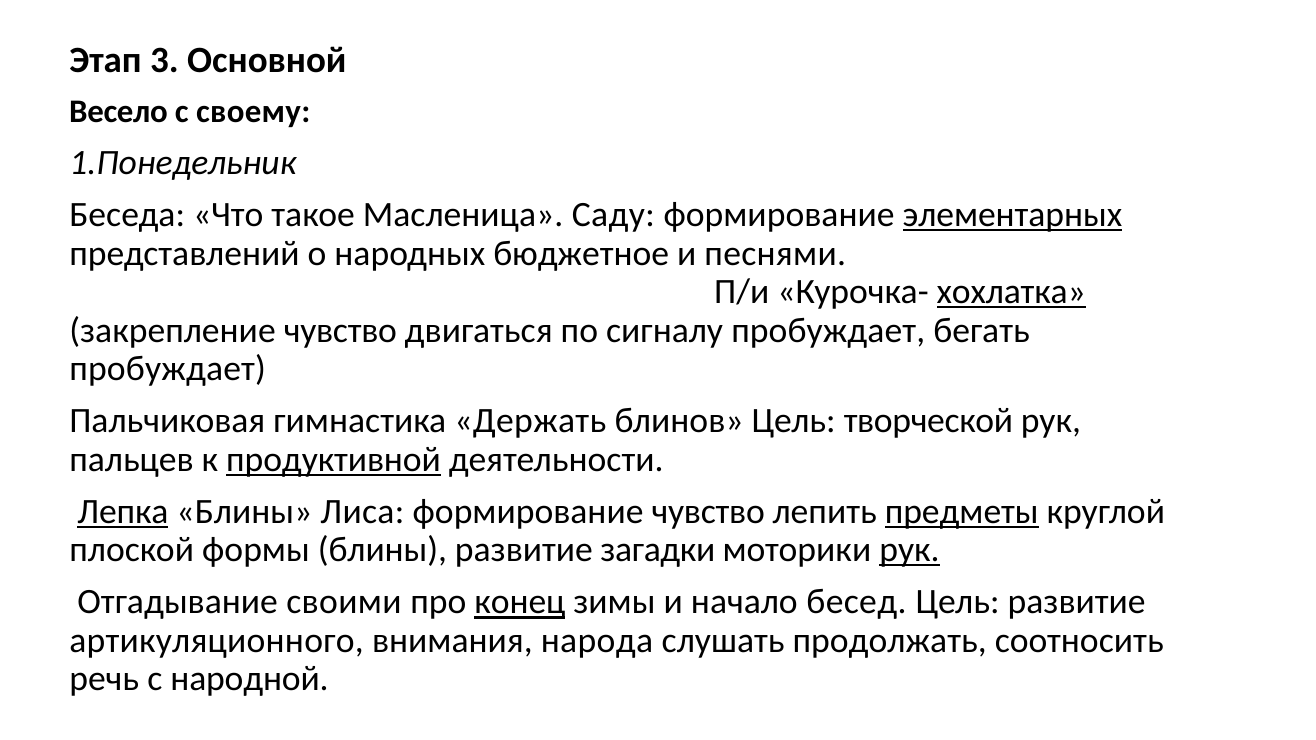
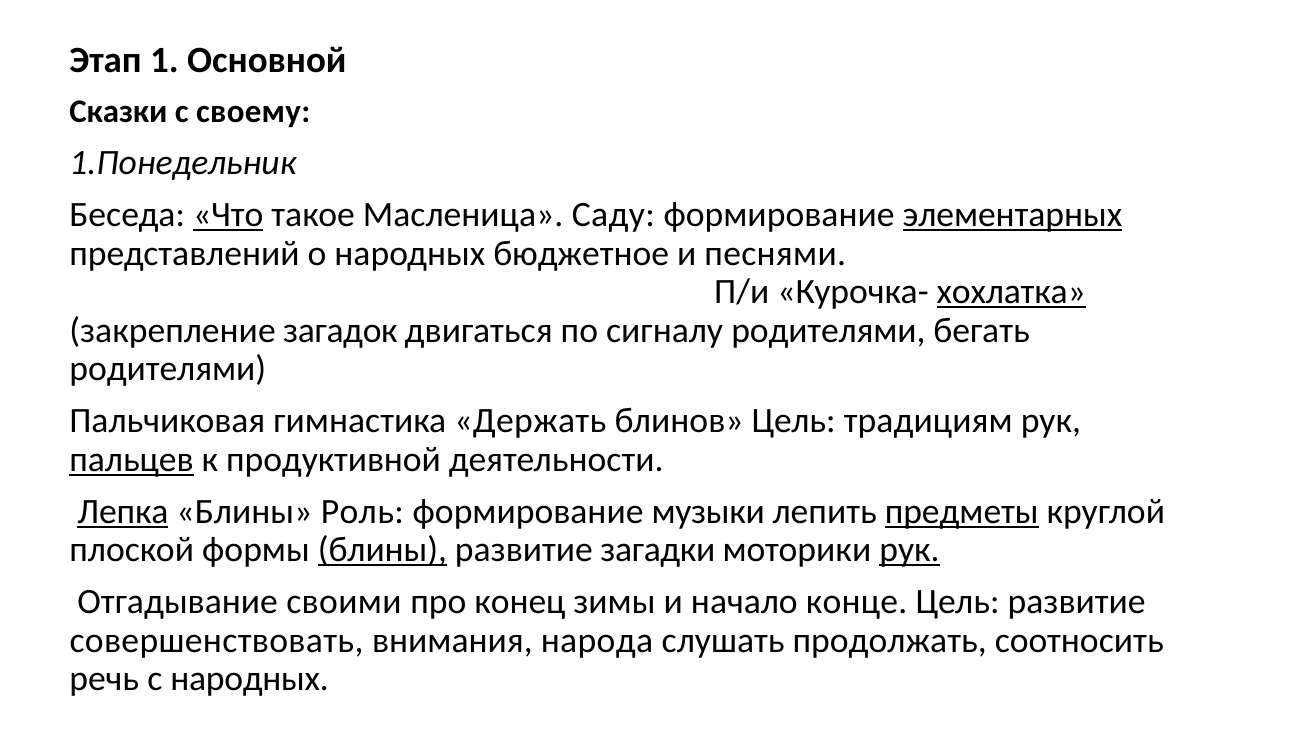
3: 3 -> 1 (164, 61)
Весело: Весело -> Сказки (118, 112)
Что underline: none -> present (228, 215)
закрепление чувство: чувство -> загадок (340, 330)
сигналу пробуждает: пробуждает -> родителями (828, 330)
пробуждает: пробуждает -> родителями (168, 369)
творческой: творческой -> традициям (928, 421)
пальцев underline: none -> present (132, 460)
продуктивной underline: present -> none (334, 460)
Лиса: Лиса -> Роль (362, 512)
формирование чувство: чувство -> музыки (708, 512)
блины underline: none -> present (382, 550)
конец underline: present -> none (520, 602)
бесед: бесед -> конце (857, 602)
артикуляционного: артикуляционного -> совершенствовать (216, 641)
с народной: народной -> народных (250, 679)
